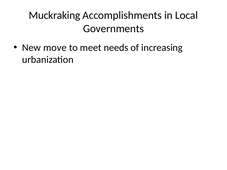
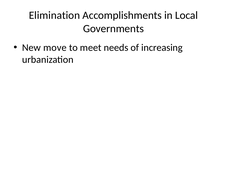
Muckraking: Muckraking -> Elimination (54, 15)
